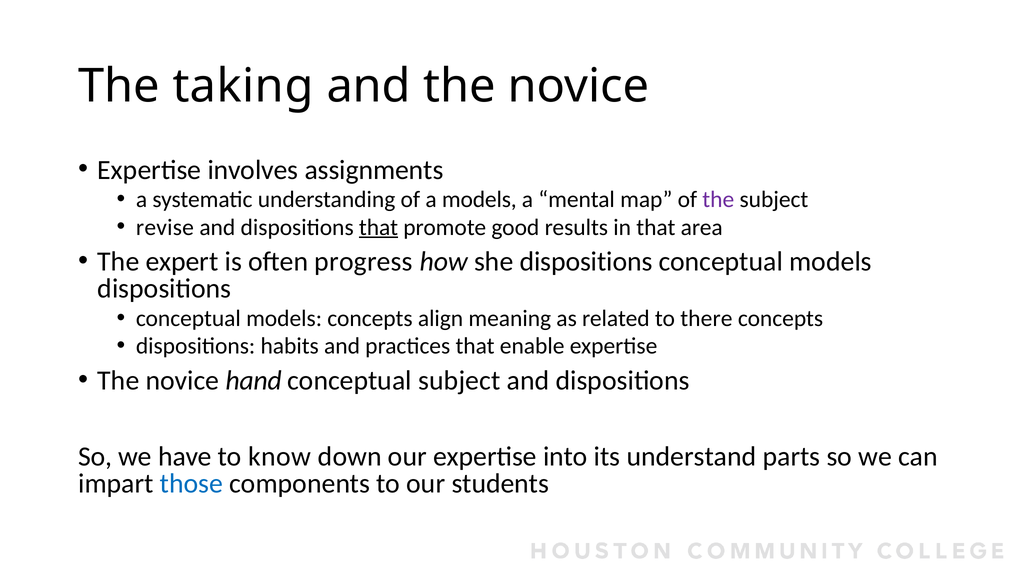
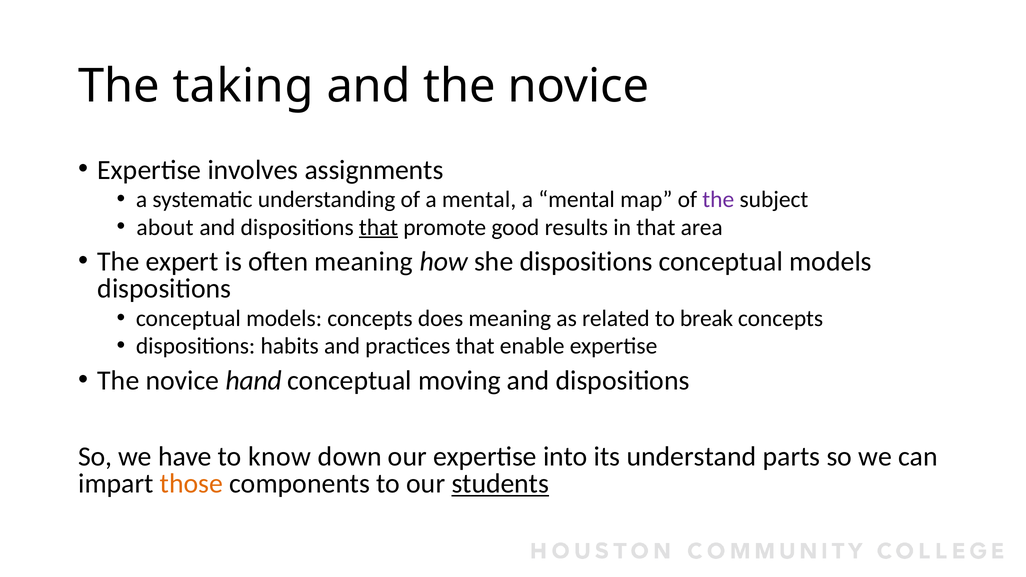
of a models: models -> mental (479, 200)
revise: revise -> about (165, 227)
often progress: progress -> meaning (364, 262)
align: align -> does (441, 319)
there: there -> break (707, 319)
conceptual subject: subject -> moving (459, 381)
those colour: blue -> orange (192, 484)
students underline: none -> present (500, 484)
